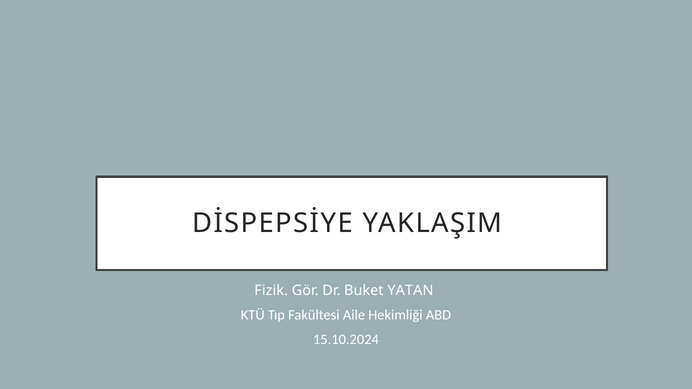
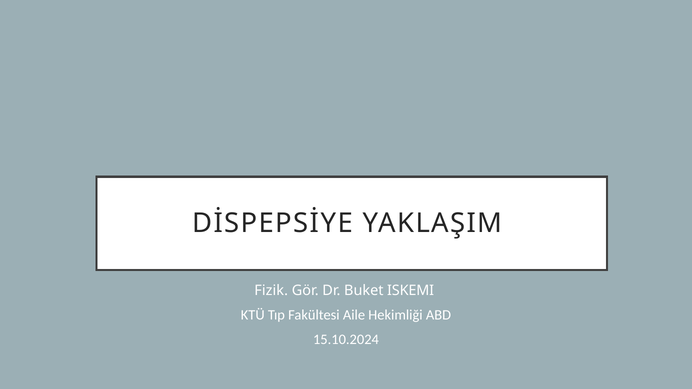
YATAN: YATAN -> ISKEMI (411, 291)
